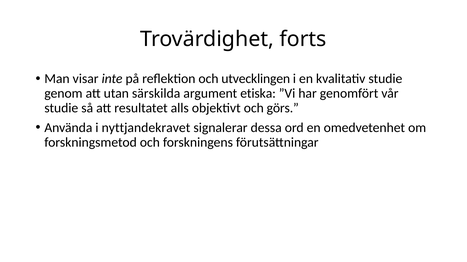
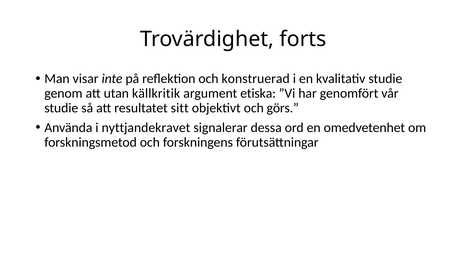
utvecklingen: utvecklingen -> konstruerad (256, 79)
särskilda: särskilda -> källkritik (156, 94)
alls: alls -> sitt (180, 108)
